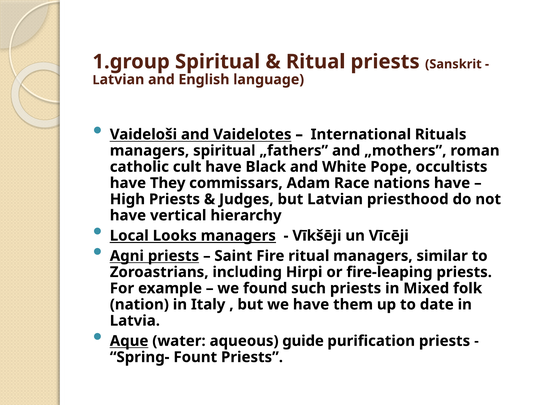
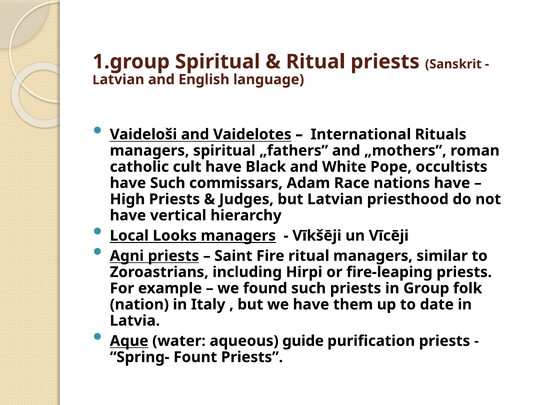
have They: They -> Such (168, 183)
Mixed: Mixed -> Group (426, 288)
